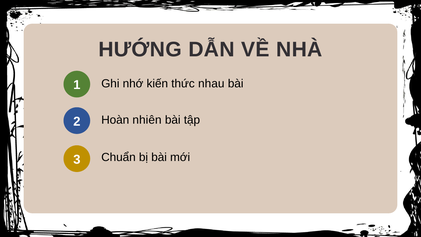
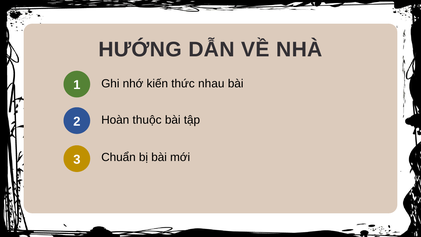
nhiên: nhiên -> thuộc (147, 120)
